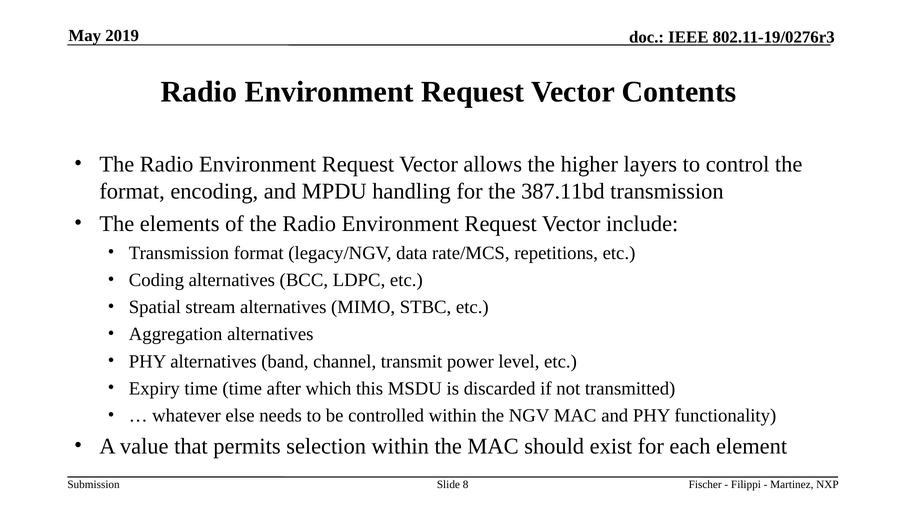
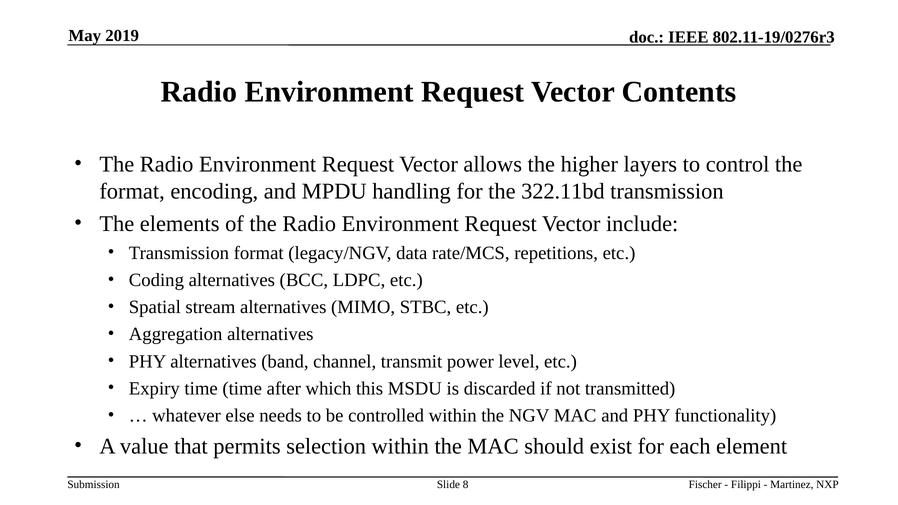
387.11bd: 387.11bd -> 322.11bd (563, 191)
